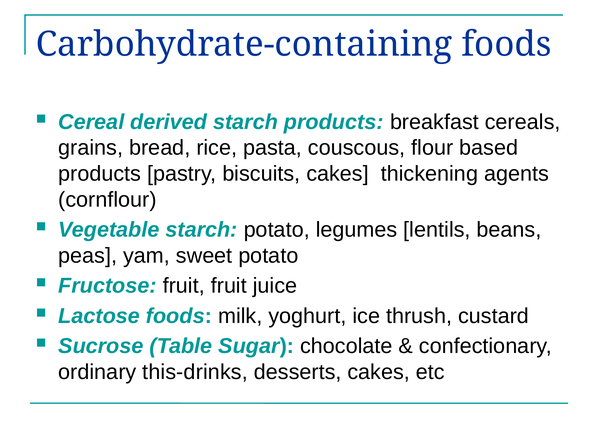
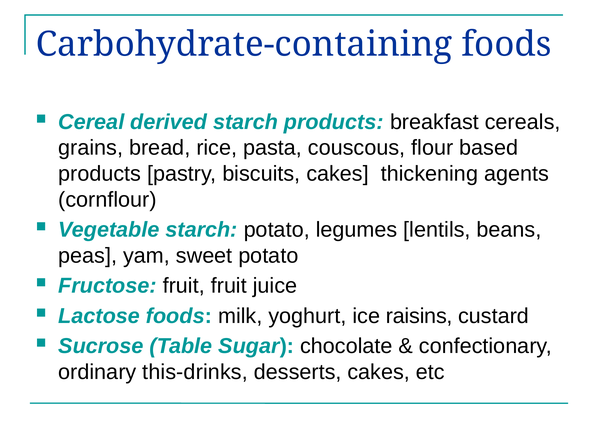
thrush: thrush -> raisins (419, 316)
